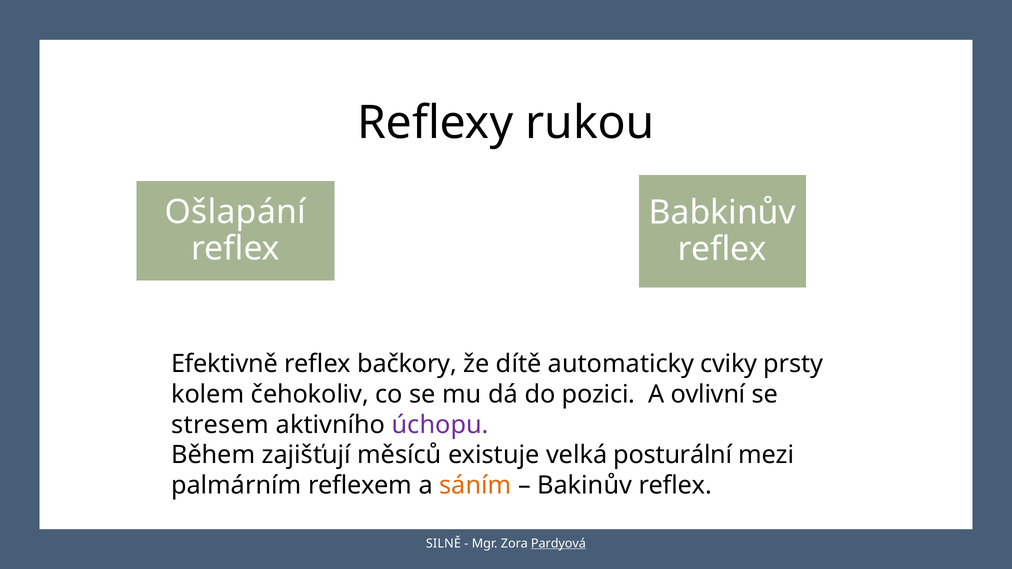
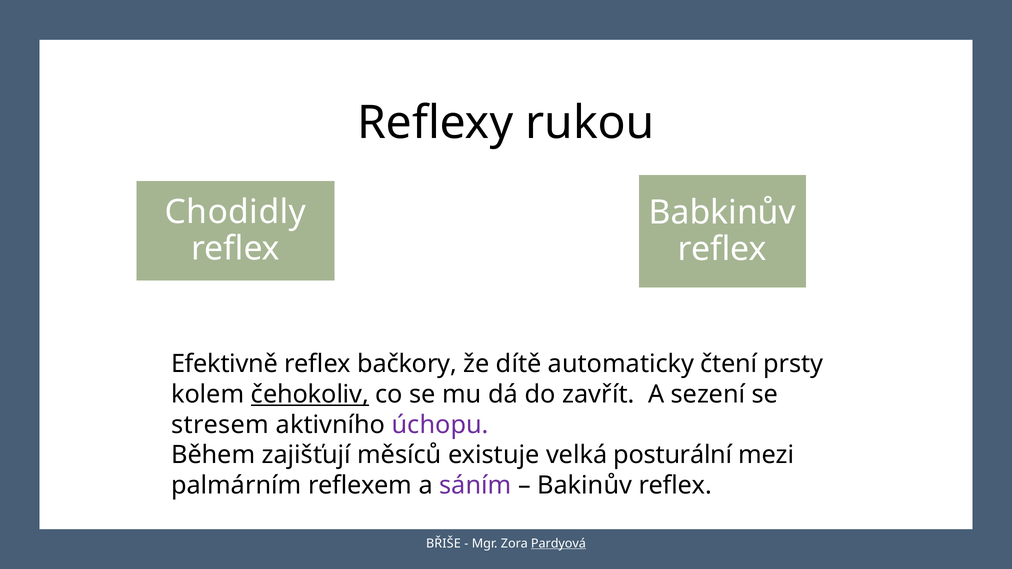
Ošlapání: Ošlapání -> Chodidly (235, 212)
cviky: cviky -> čtení (729, 364)
čehokoliv underline: none -> present (310, 395)
pozici: pozici -> zavřít (598, 395)
ovlivní: ovlivní -> sezení (708, 395)
sáním colour: orange -> purple (475, 486)
SILNĚ: SILNĚ -> BŘIŠE (443, 544)
